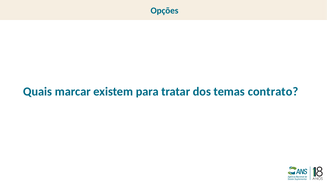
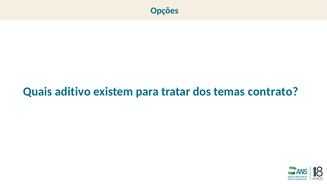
marcar: marcar -> aditivo (73, 92)
